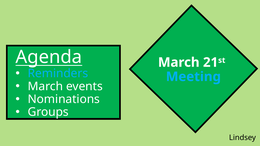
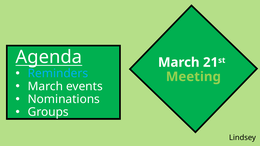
Meeting colour: light blue -> light green (193, 77)
